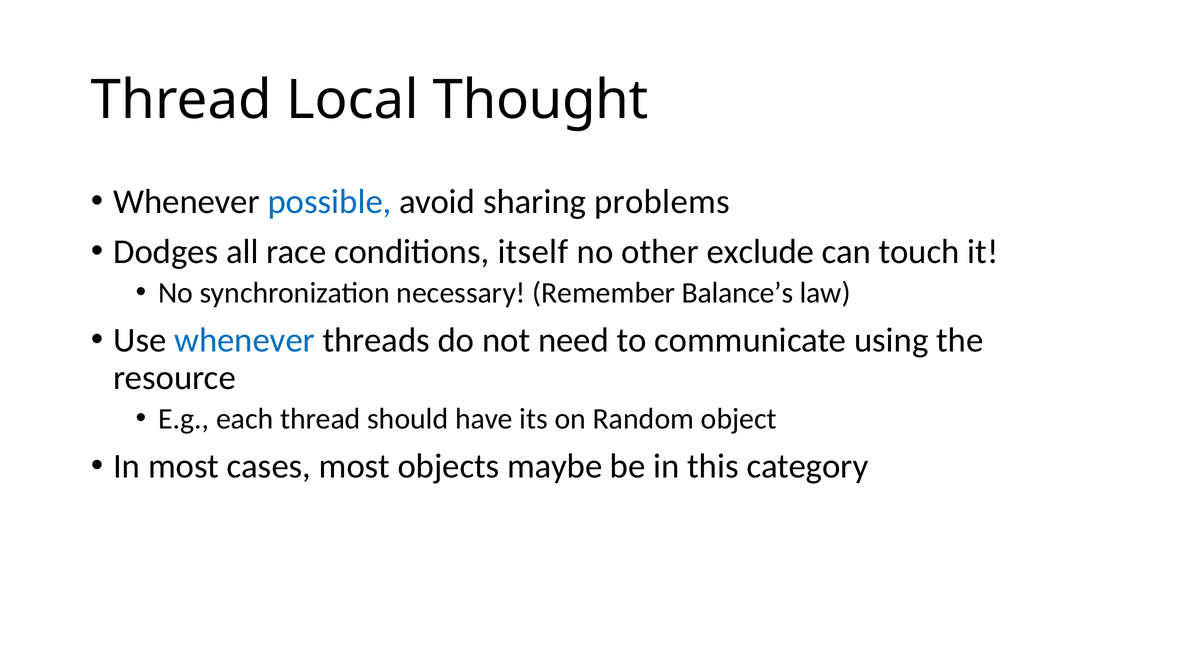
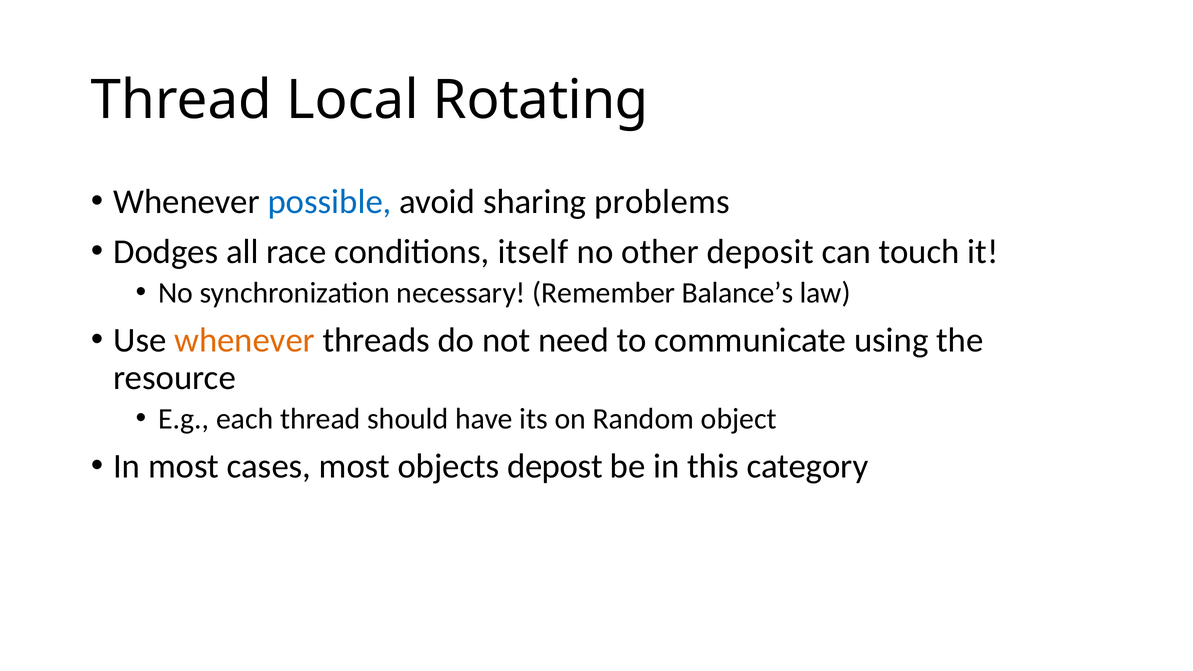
Thought: Thought -> Rotating (541, 100)
exclude: exclude -> deposit (760, 252)
whenever colour: blue -> orange (245, 340)
maybe: maybe -> depost (555, 466)
